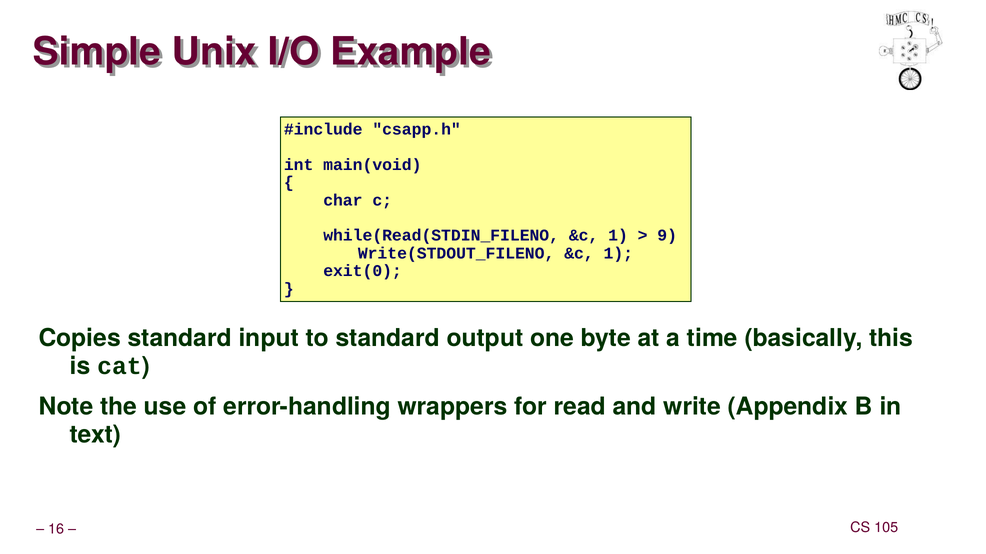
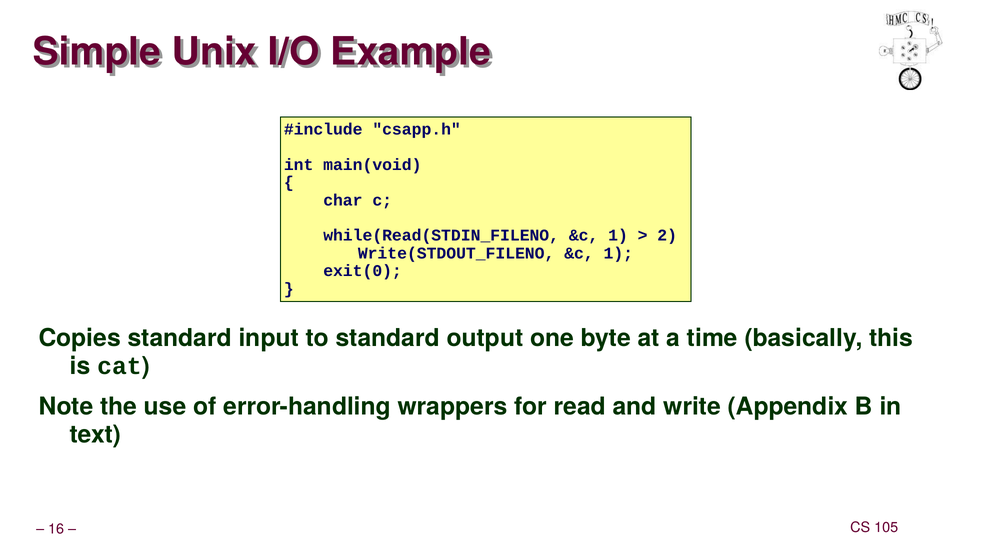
9: 9 -> 2 (667, 236)
